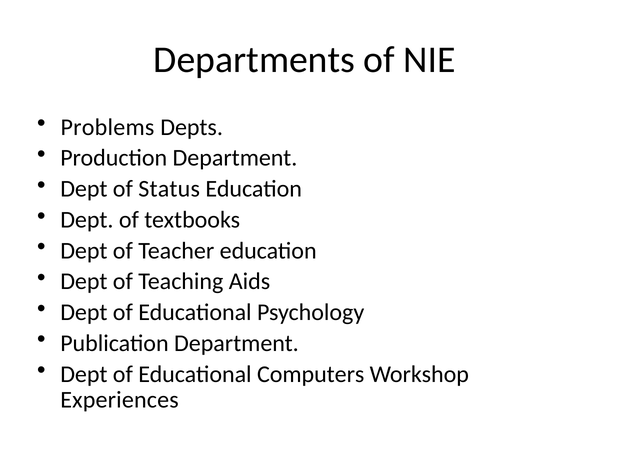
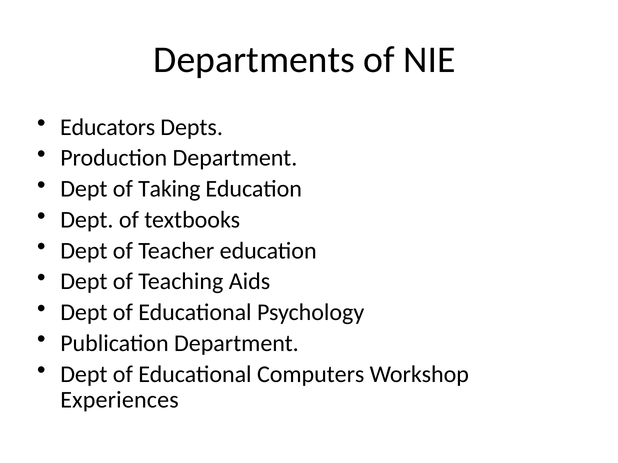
Problems: Problems -> Educators (108, 127)
Status: Status -> Taking (169, 189)
